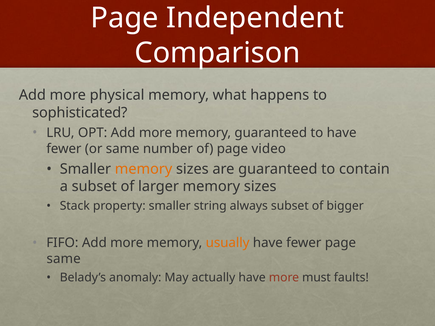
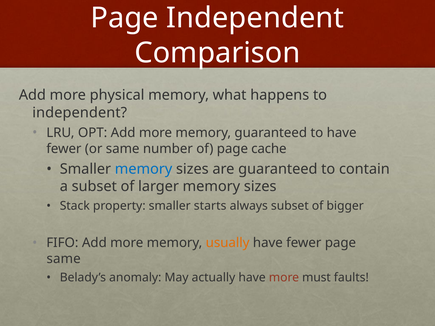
sophisticated: sophisticated -> independent (80, 113)
video: video -> cache (269, 149)
memory colour: orange -> blue (144, 169)
string: string -> starts (210, 206)
